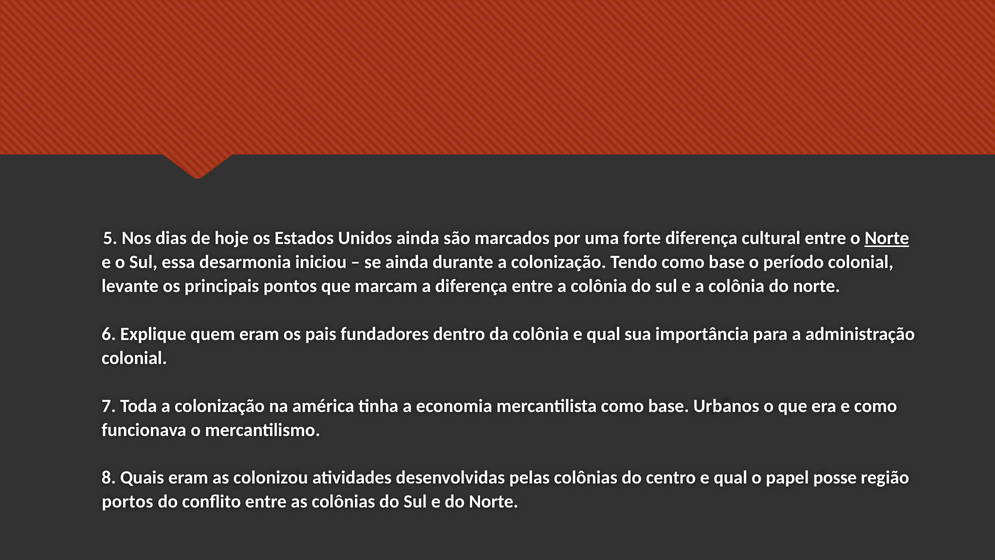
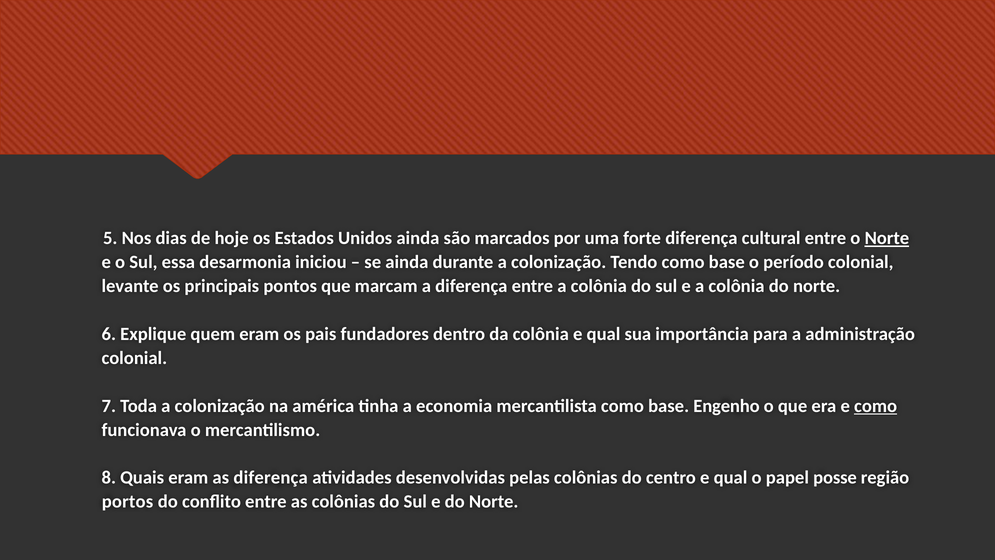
Urbanos: Urbanos -> Engenho (726, 406)
como underline: none -> present (876, 406)
as colonizou: colonizou -> diferença (271, 478)
